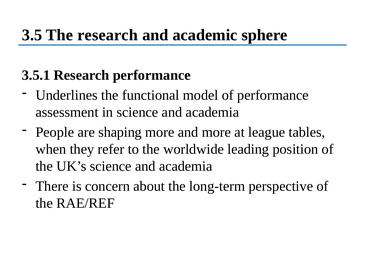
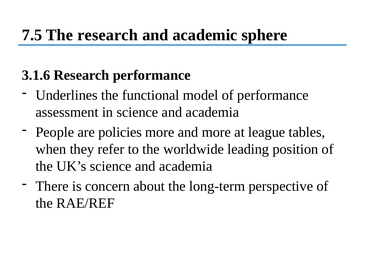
3.5: 3.5 -> 7.5 (32, 35)
3.5.1: 3.5.1 -> 3.1.6 (36, 75)
shaping: shaping -> policies (120, 132)
